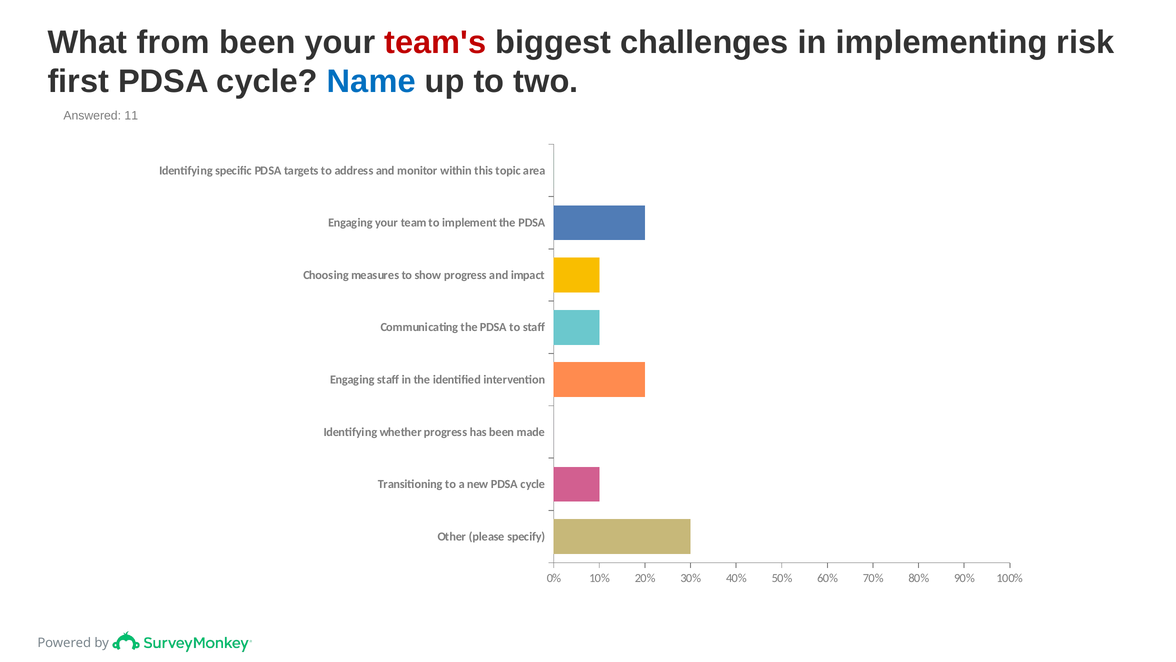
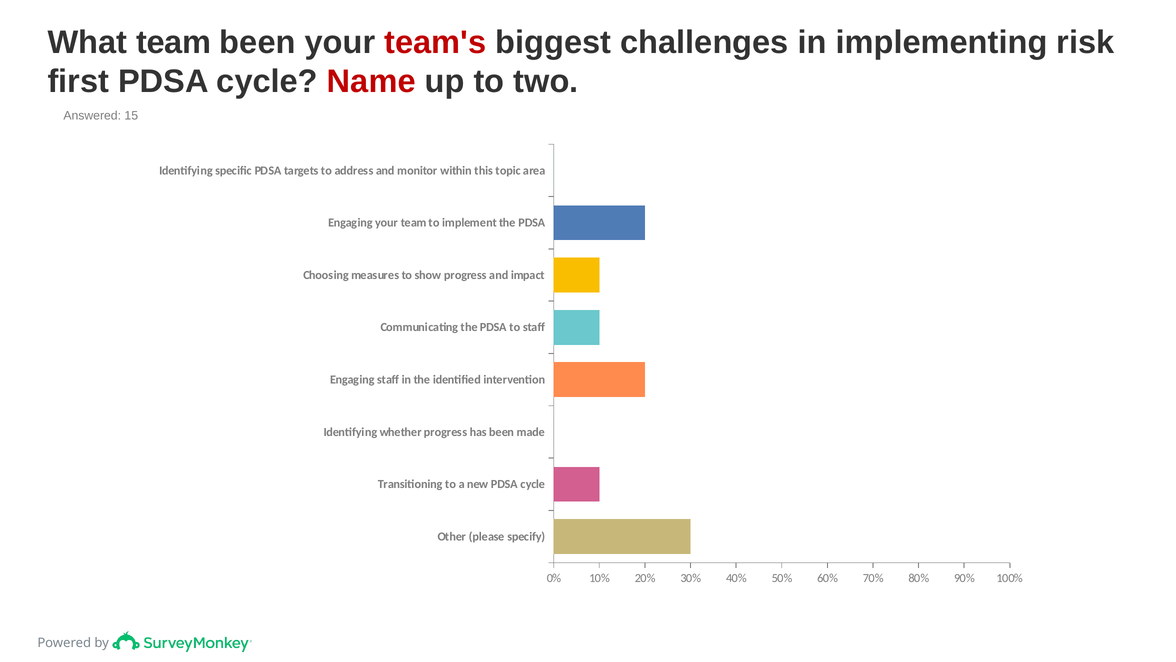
What from: from -> team (174, 42)
Name colour: blue -> red (371, 82)
11: 11 -> 15 (131, 116)
